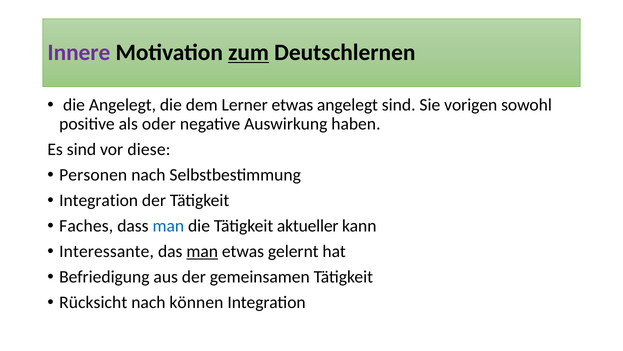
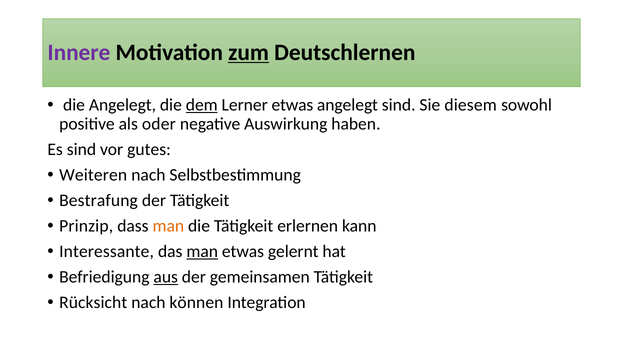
dem underline: none -> present (202, 105)
vorigen: vorigen -> diesem (471, 105)
diese: diese -> gutes (149, 149)
Personen: Personen -> Weiteren (93, 175)
Integration: Integration -> Bestrafung (99, 200)
Faches: Faches -> Prinzip (86, 226)
man colour: blue -> orange (168, 226)
aktueller: aktueller -> erlernen (308, 226)
aus underline: none -> present (166, 277)
